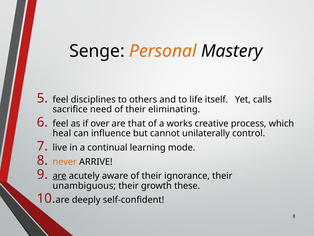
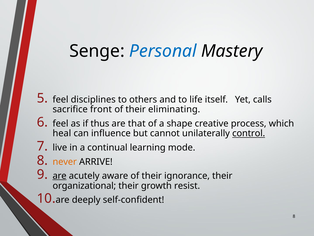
Personal colour: orange -> blue (163, 51)
need: need -> front (101, 109)
over: over -> thus (100, 123)
works: works -> shape (180, 123)
control underline: none -> present (249, 133)
unambiguous: unambiguous -> organizational (84, 185)
these: these -> resist (187, 185)
